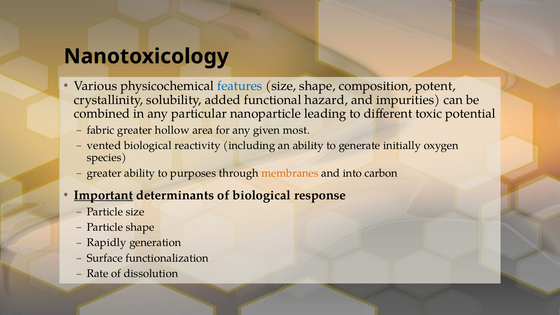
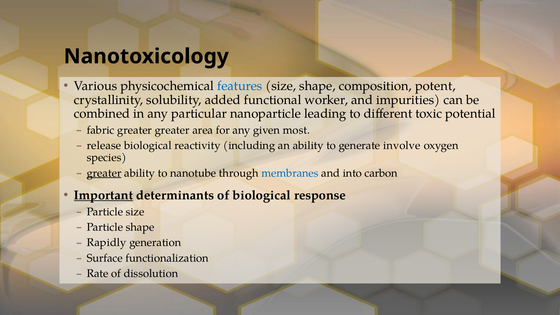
hazard: hazard -> worker (326, 100)
greater hollow: hollow -> greater (172, 130)
vented: vented -> release (104, 146)
initially: initially -> involve (402, 146)
greater underline: none -> present (104, 173)
purposes: purposes -> nanotube (193, 173)
membranes colour: orange -> blue (290, 173)
